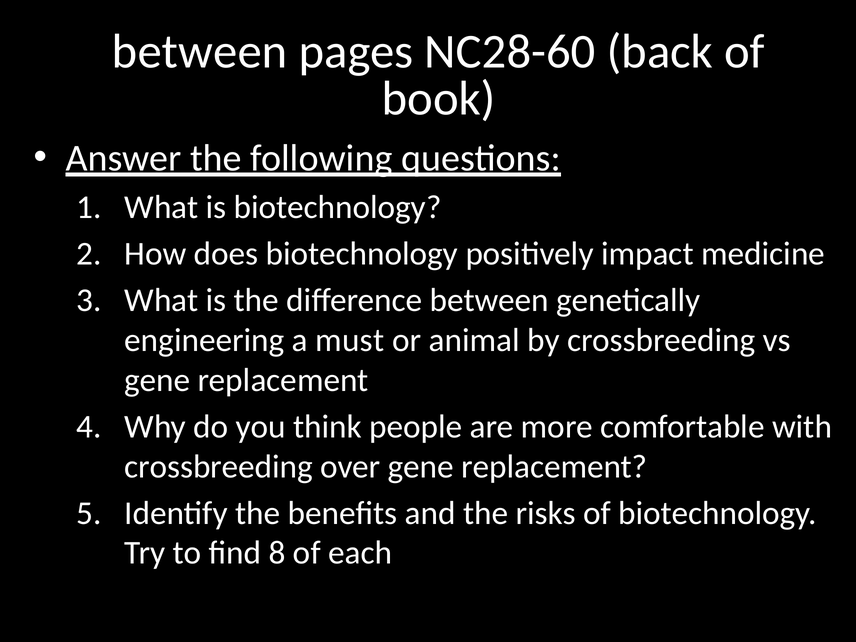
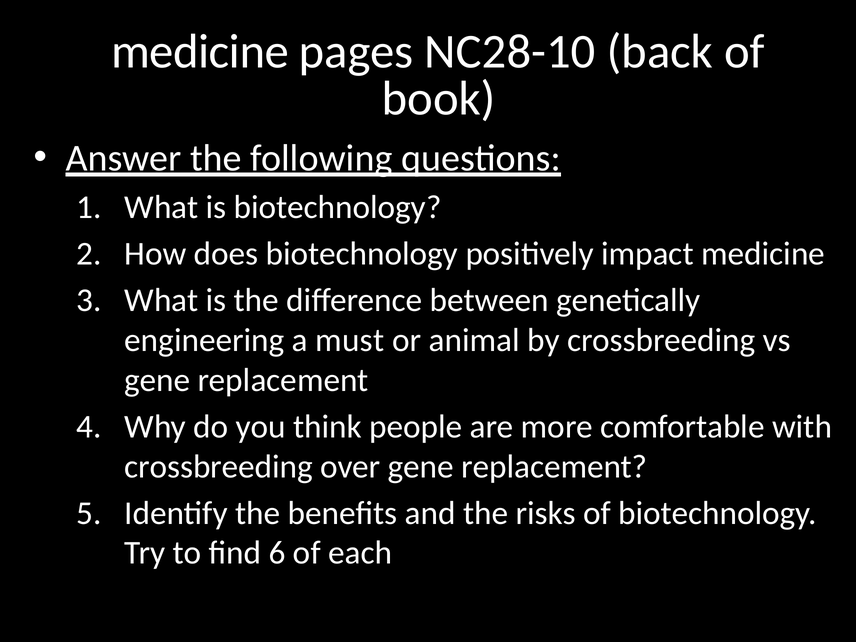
between: between -> medicine (200, 52)
NC28-60: NC28-60 -> NC28-10 (510, 52)
8: 8 -> 6 (277, 553)
